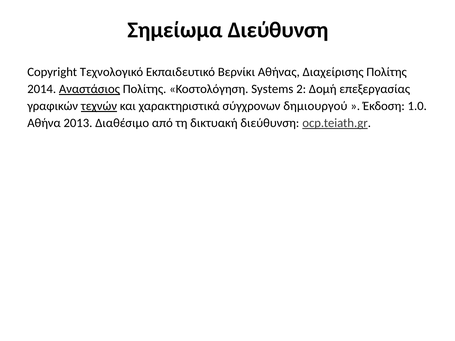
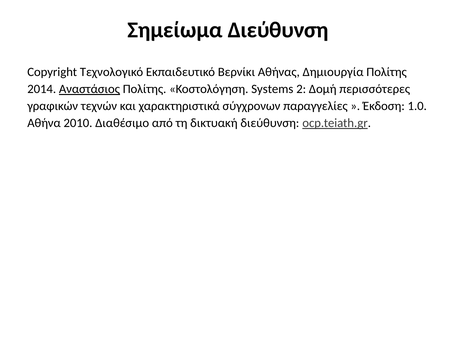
Διαχείρισης: Διαχείρισης -> Δημιουργία (333, 72)
επεξεργασίας: επεξεργασίας -> περισσότερες (375, 89)
τεχνών underline: present -> none (99, 106)
δημιουργού: δημιουργού -> παραγγελίες (315, 106)
2013: 2013 -> 2010 (78, 123)
